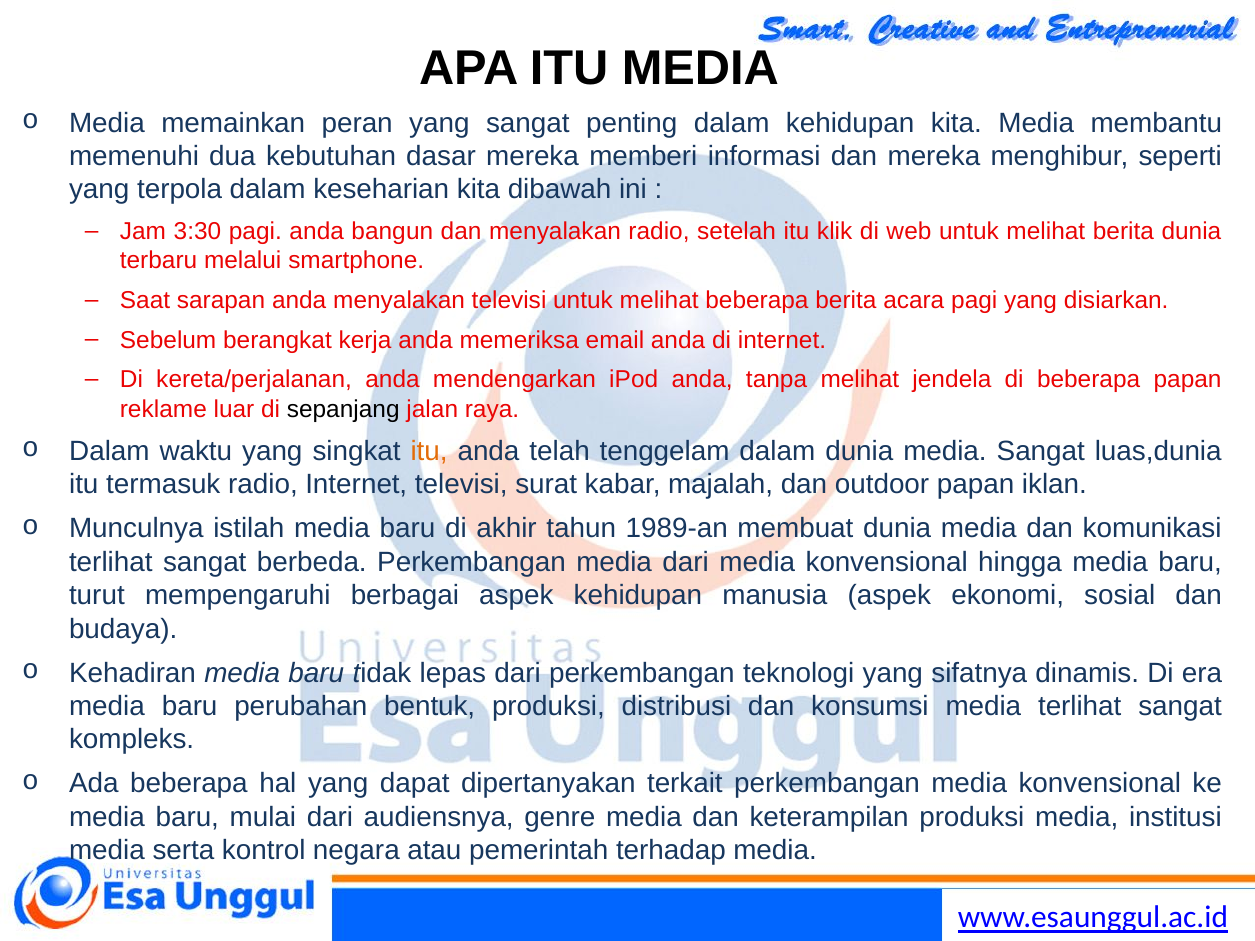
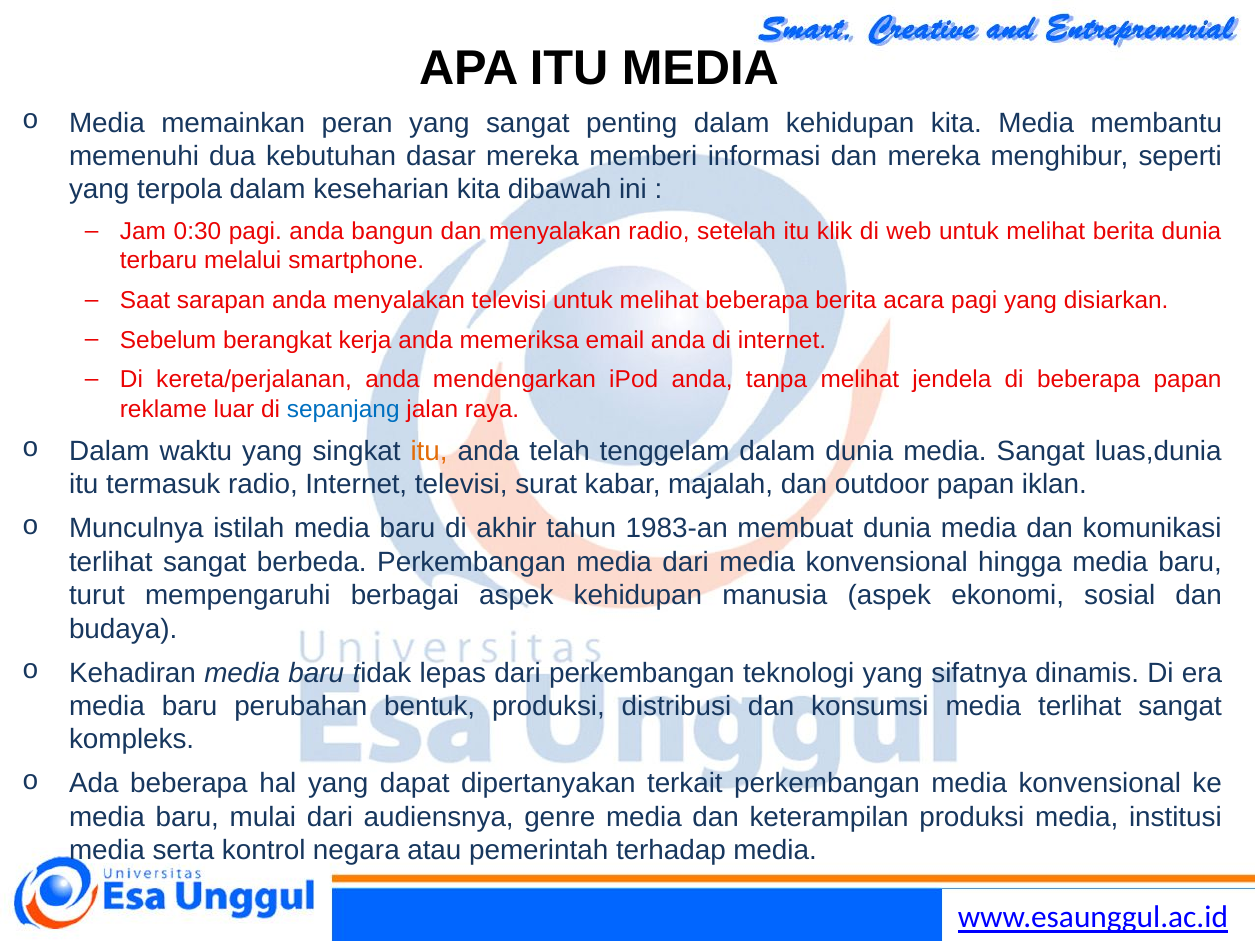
3:30: 3:30 -> 0:30 (197, 231)
sepanjang colour: black -> blue (343, 409)
1989-an: 1989-an -> 1983-an (677, 529)
